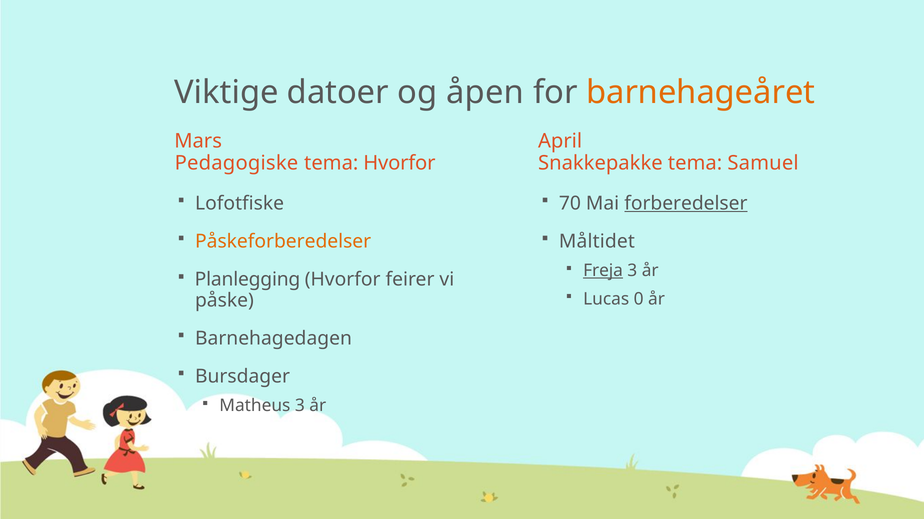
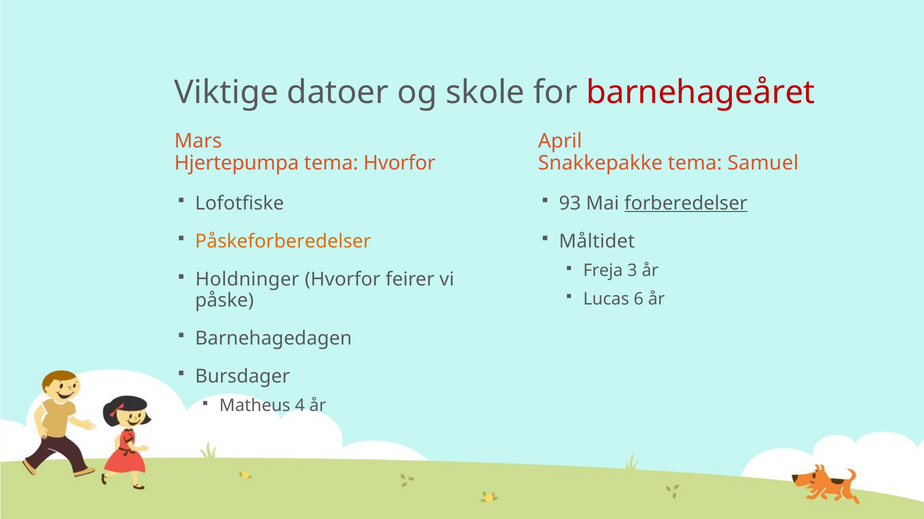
åpen: åpen -> skole (485, 93)
barnehageåret colour: orange -> red (701, 93)
Pedagogiske: Pedagogiske -> Hjertepumpa (237, 163)
70: 70 -> 93 (570, 204)
Freja underline: present -> none (603, 271)
Planlegging: Planlegging -> Holdninger (247, 280)
0: 0 -> 6 (639, 299)
Matheus 3: 3 -> 4 (300, 406)
